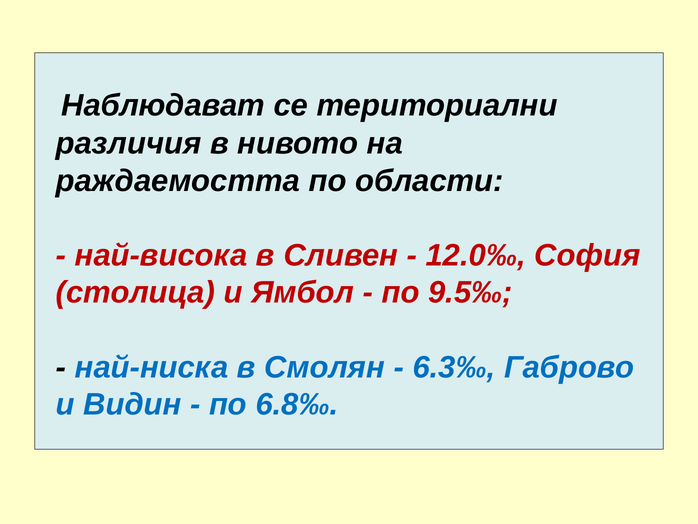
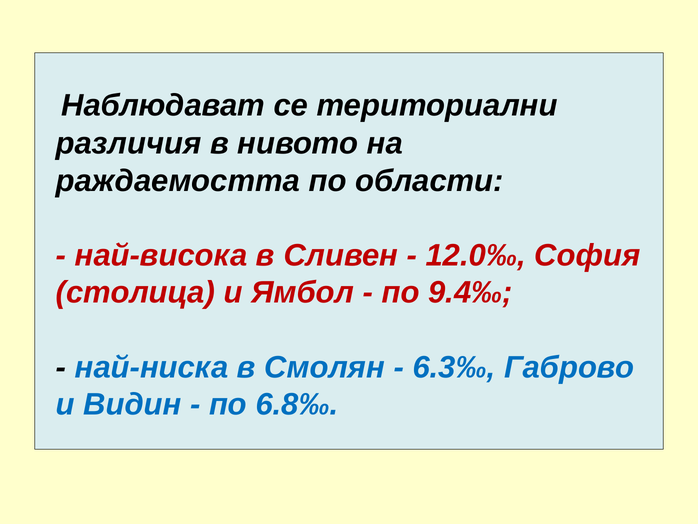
9.5‰: 9.5‰ -> 9.4‰ (470, 292)
